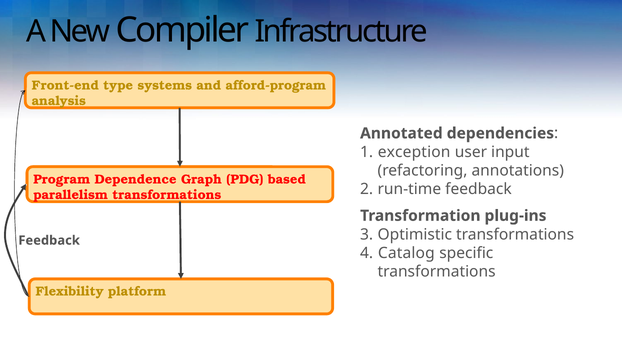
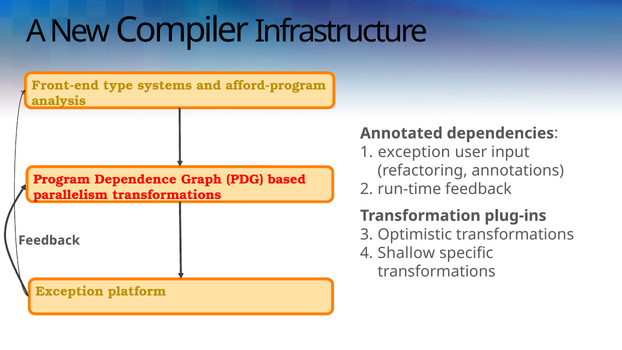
Catalog: Catalog -> Shallow (406, 253)
Flexibility: Flexibility -> Exception (70, 292)
